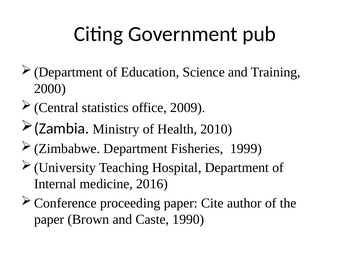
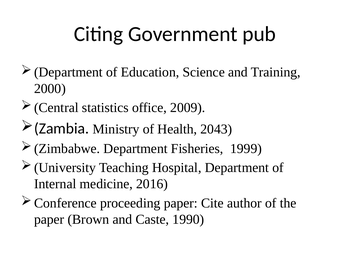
2010: 2010 -> 2043 (216, 129)
